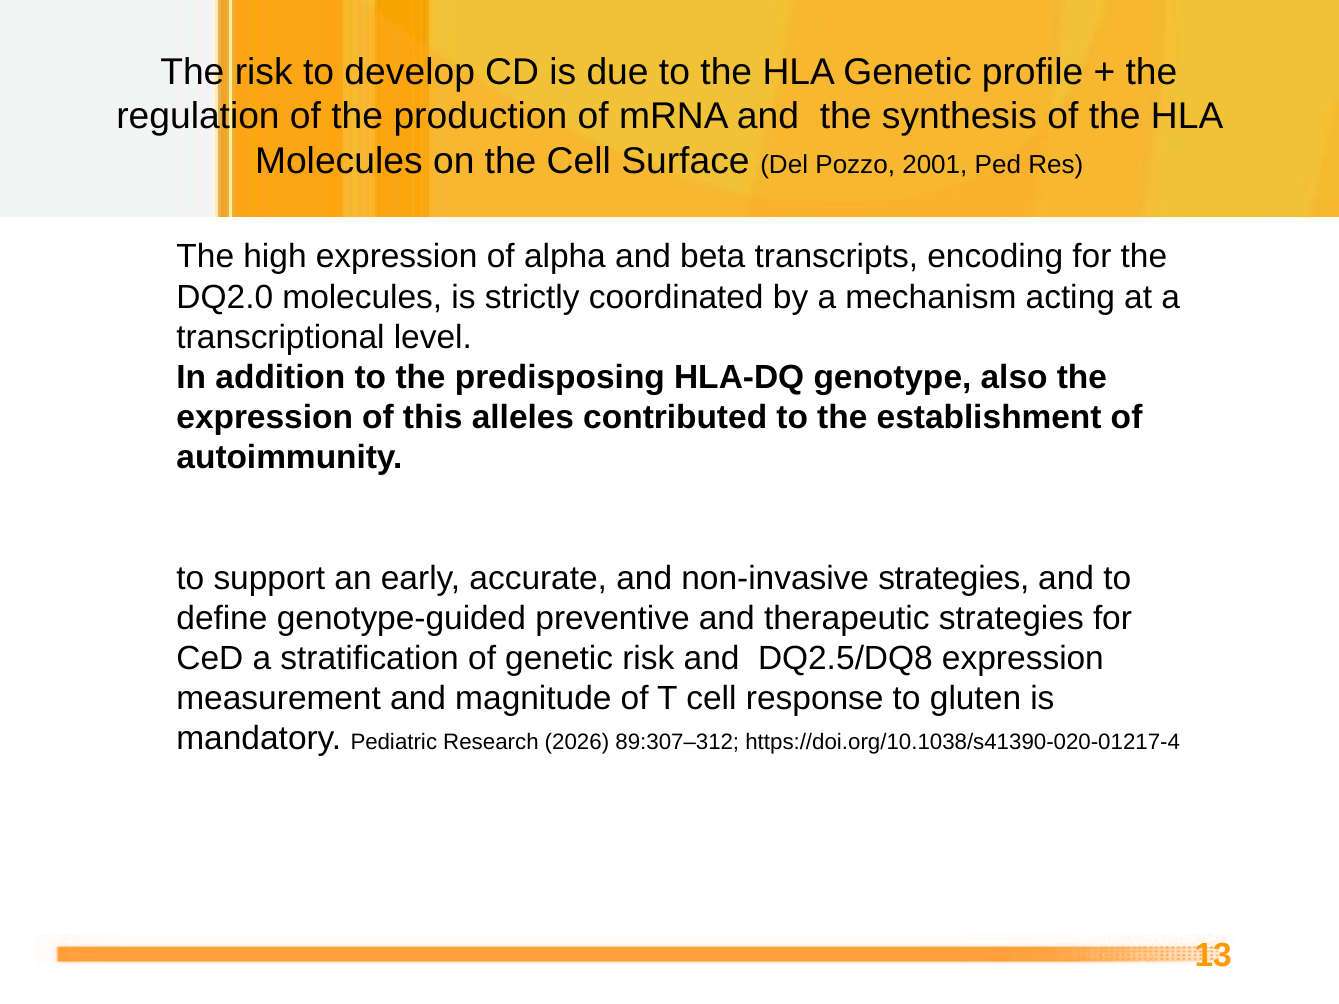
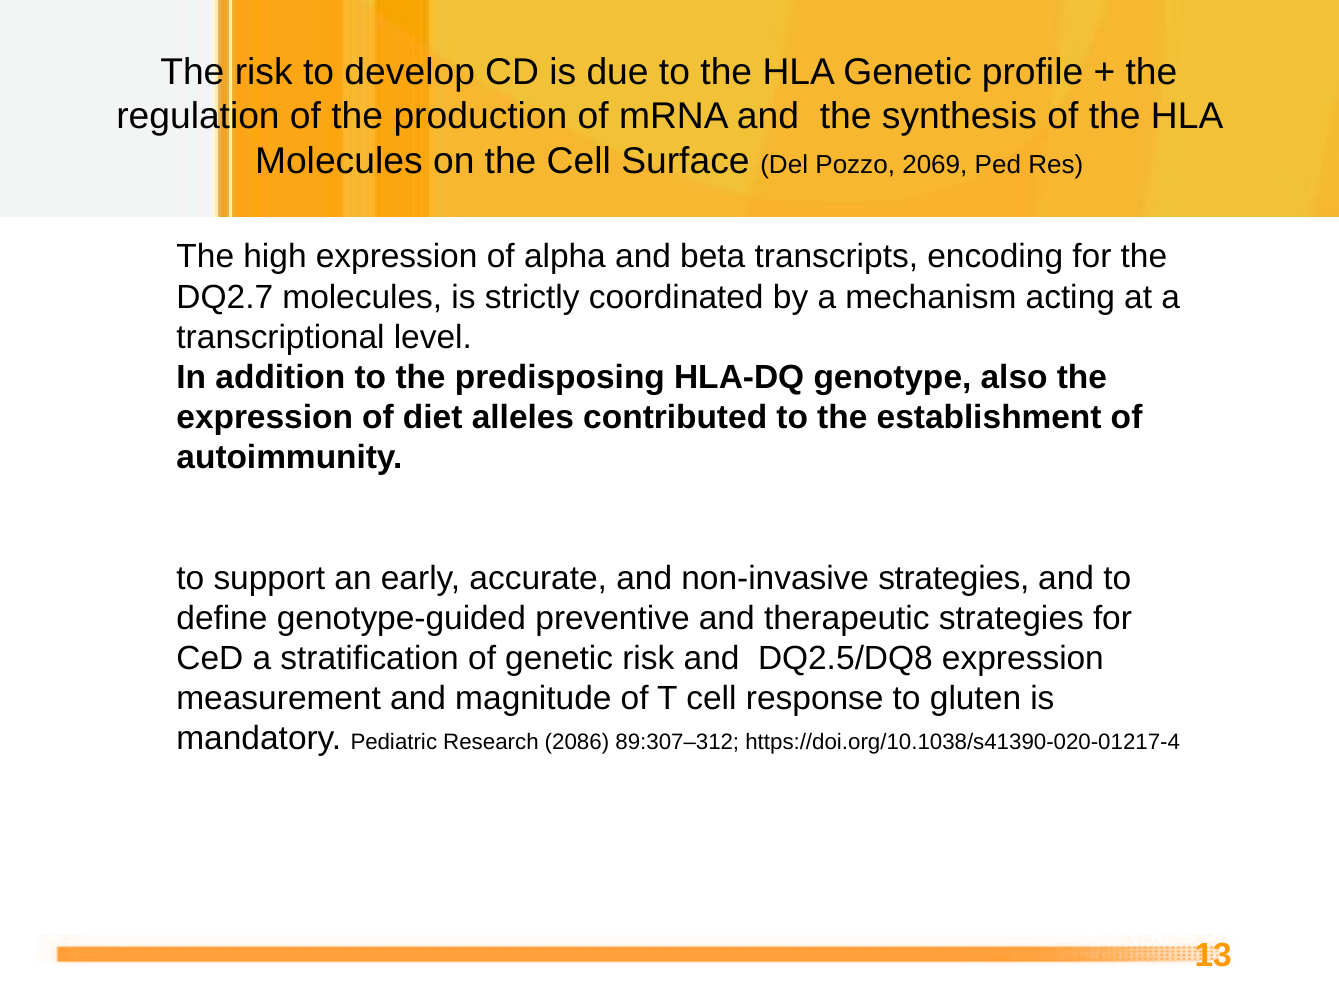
2001: 2001 -> 2069 (935, 165)
DQ2.0: DQ2.0 -> DQ2.7 (225, 297)
this: this -> diet (433, 418)
2026: 2026 -> 2086 (577, 743)
